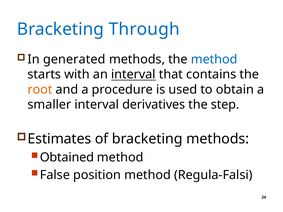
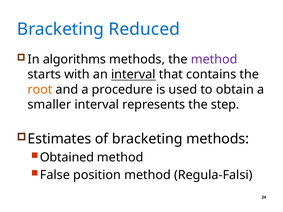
Through: Through -> Reduced (144, 29)
generated: generated -> algorithms (74, 59)
method colour: blue -> purple (214, 59)
derivatives: derivatives -> represents (154, 105)
